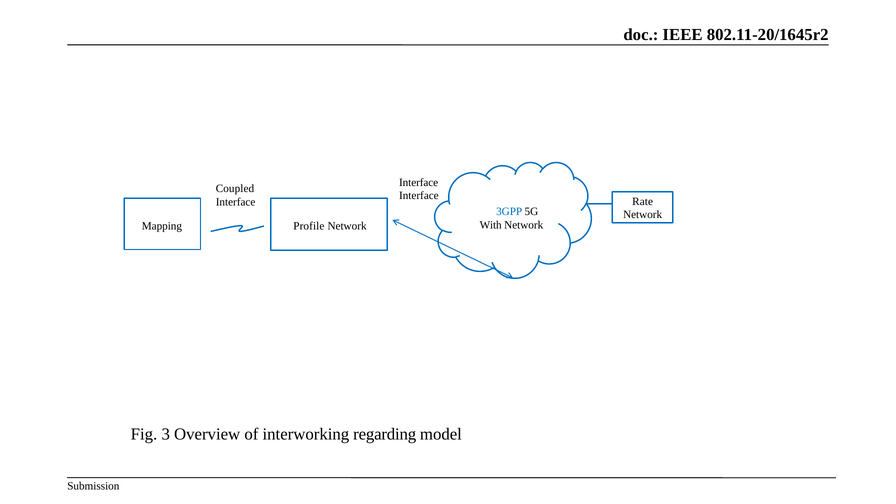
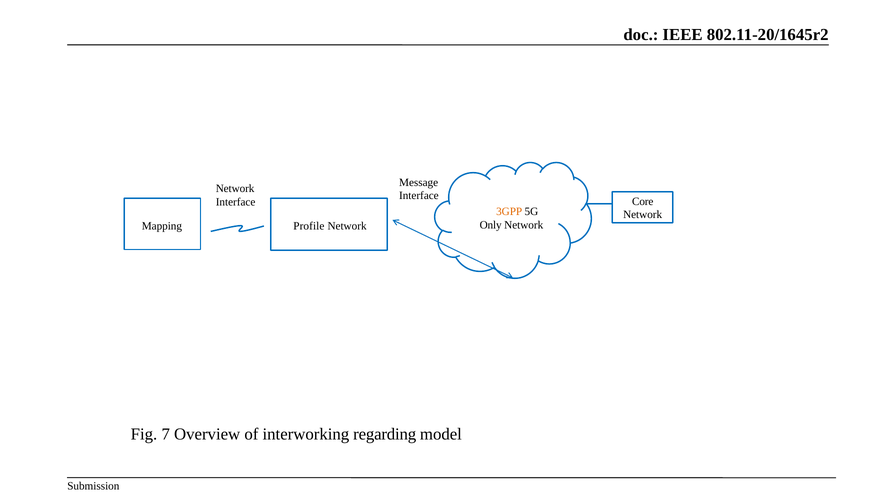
Interface: Interface -> Message (419, 182)
Coupled: Coupled -> Network (235, 188)
Rate: Rate -> Core (643, 201)
3GPP colour: blue -> orange (509, 211)
With: With -> Only (491, 225)
3: 3 -> 7 (166, 434)
